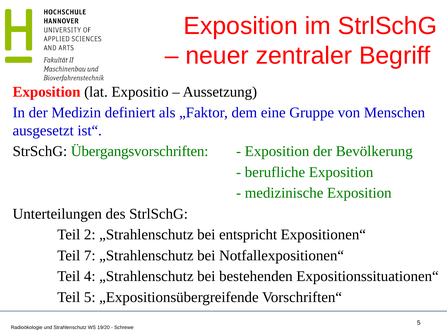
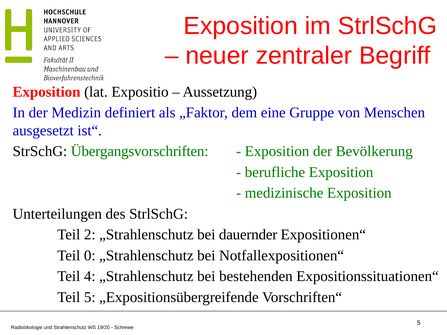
entspricht: entspricht -> dauernder (248, 235)
7: 7 -> 0 (90, 256)
